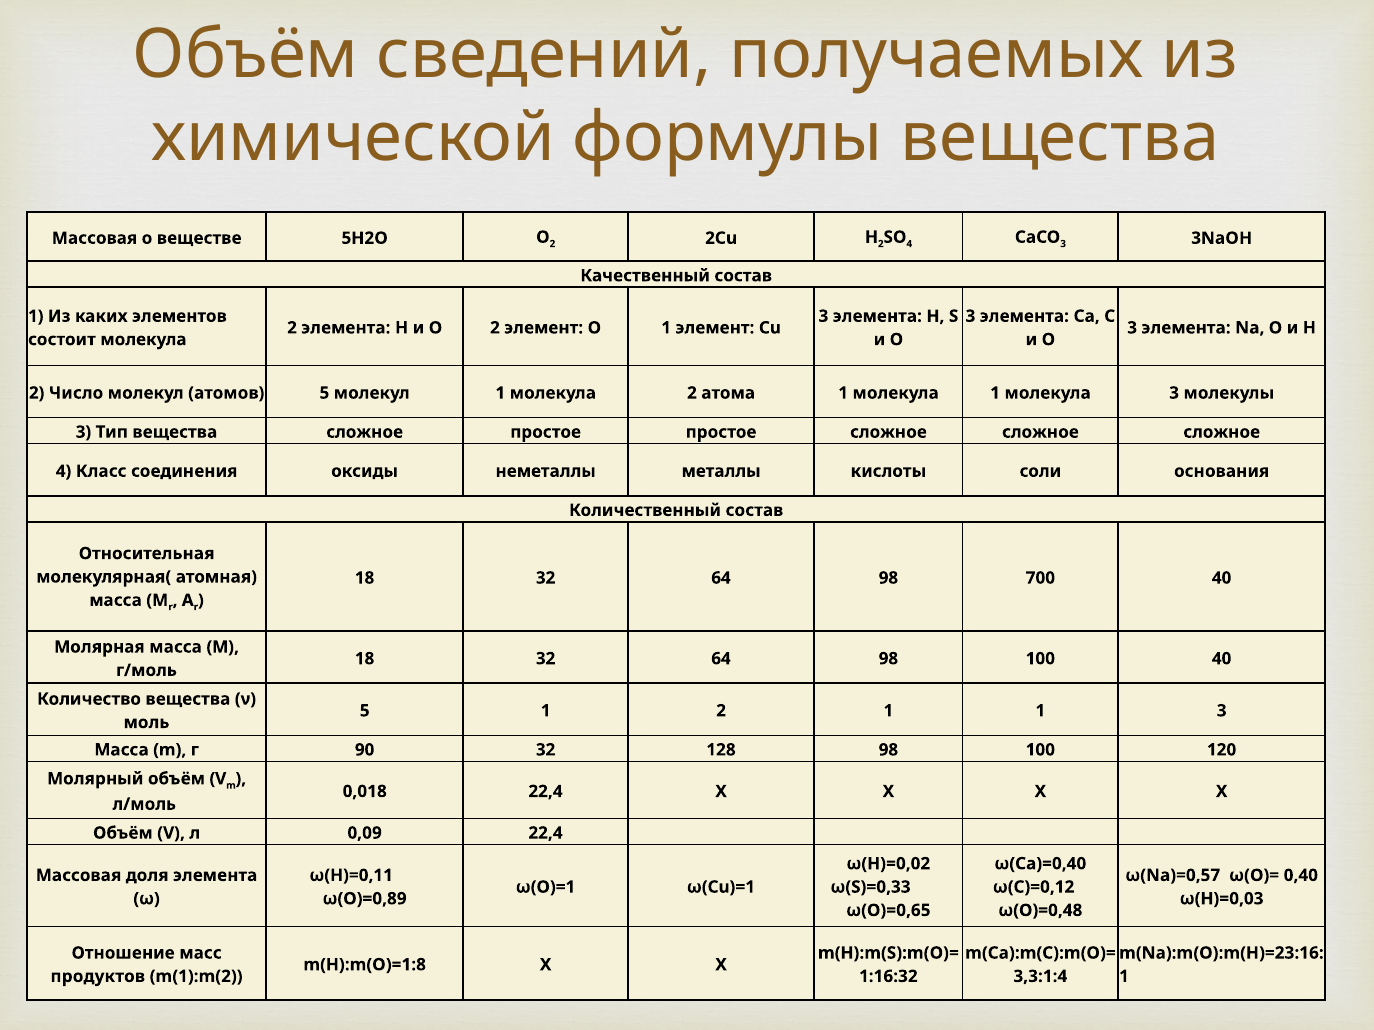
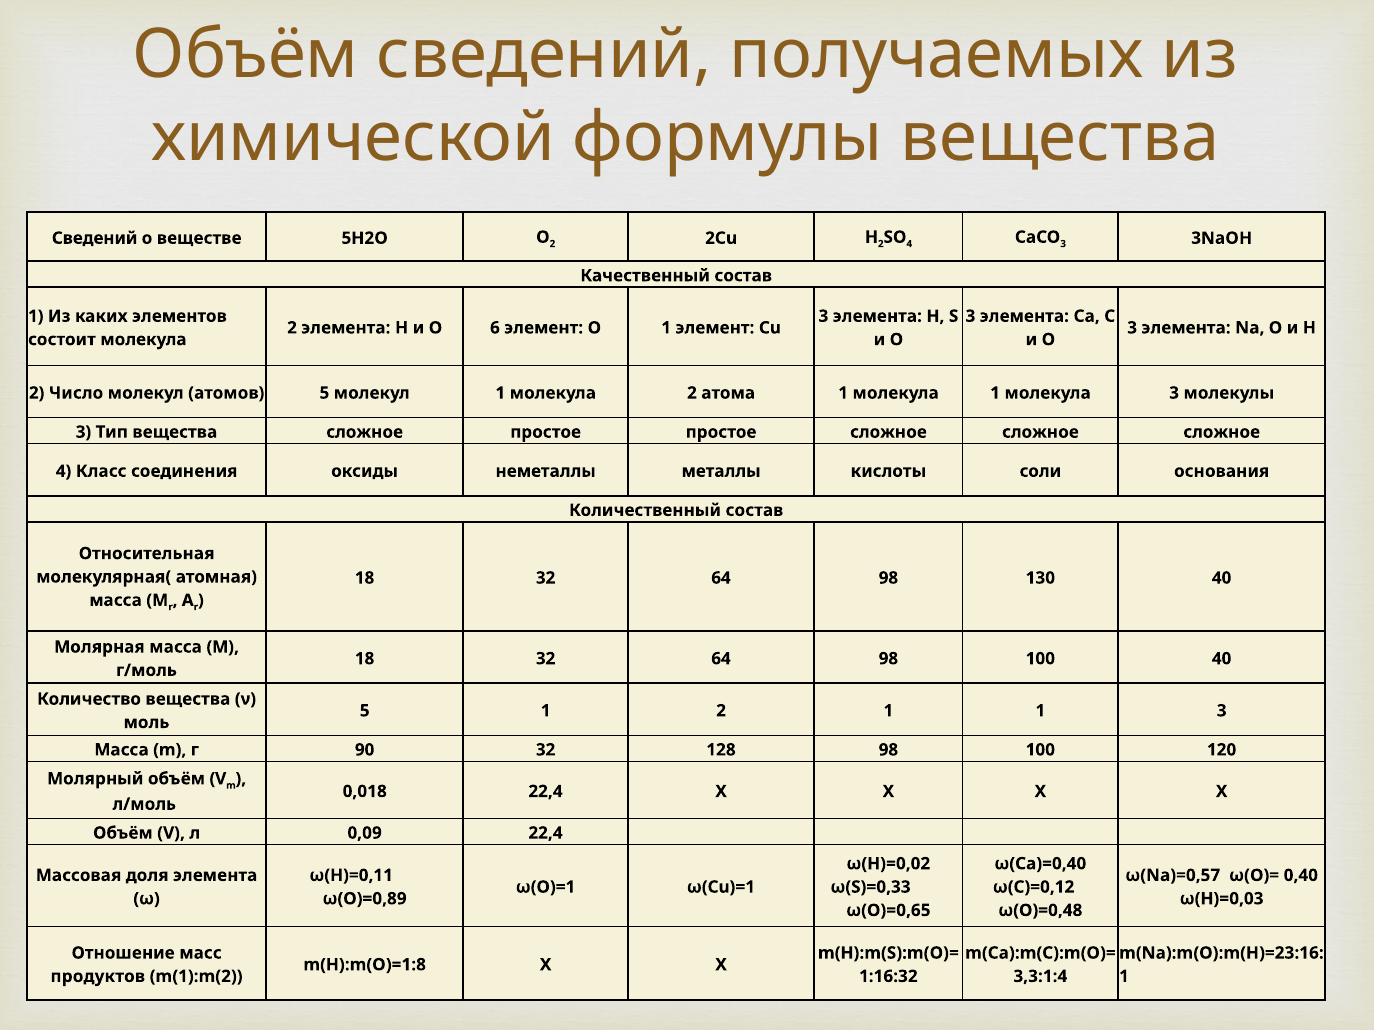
Массовая: Массовая -> Сведений (95, 238)
и O 2: 2 -> 6 (495, 328)
700: 700 -> 130 (1040, 578)
